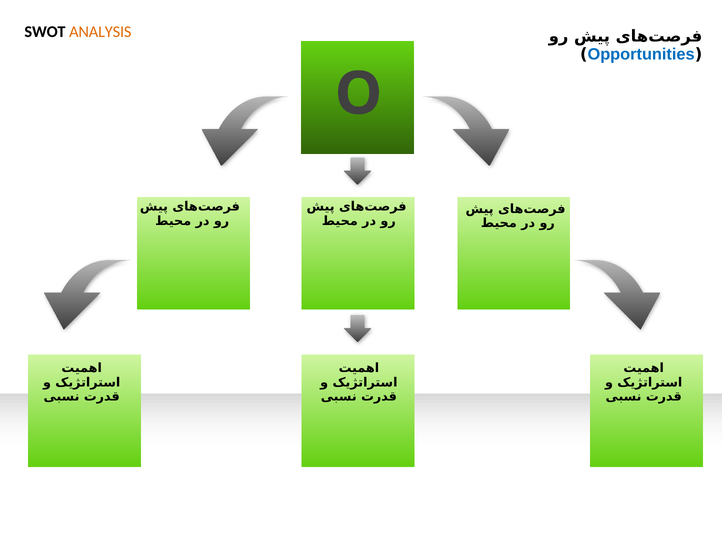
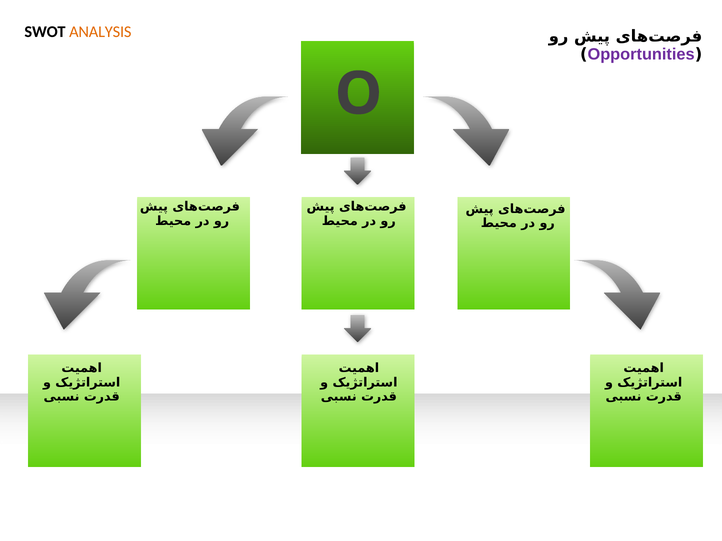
Opportunities colour: blue -> purple (641, 55)
